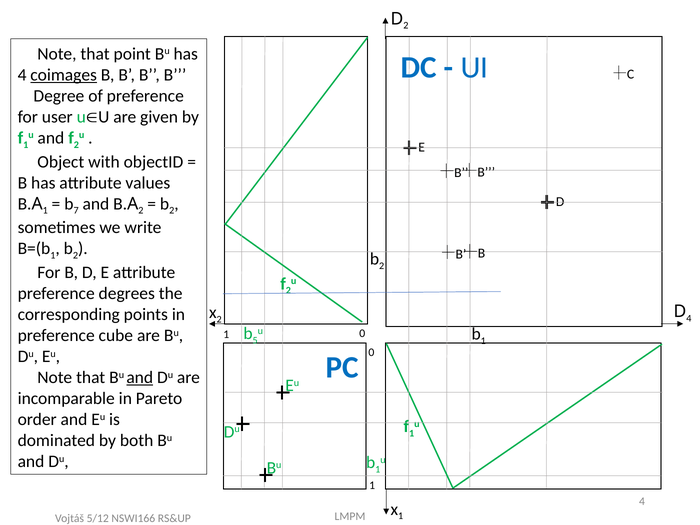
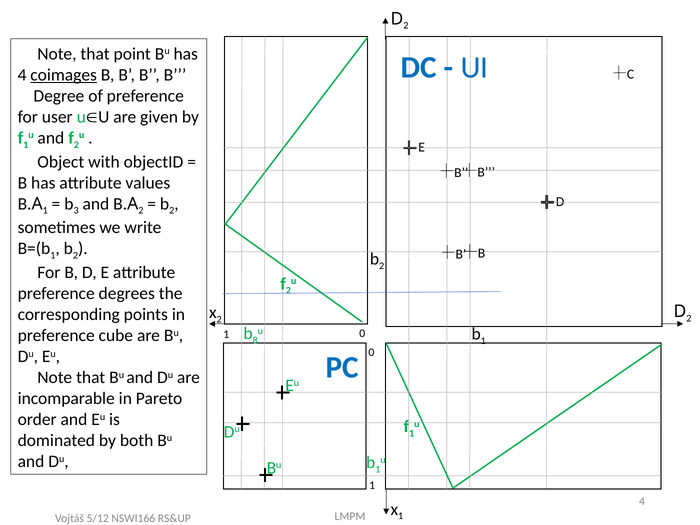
7: 7 -> 3 (76, 211)
4: 4 -> 2 (689, 318)
5: 5 -> 8 (255, 340)
and underline: present -> none (140, 378)
